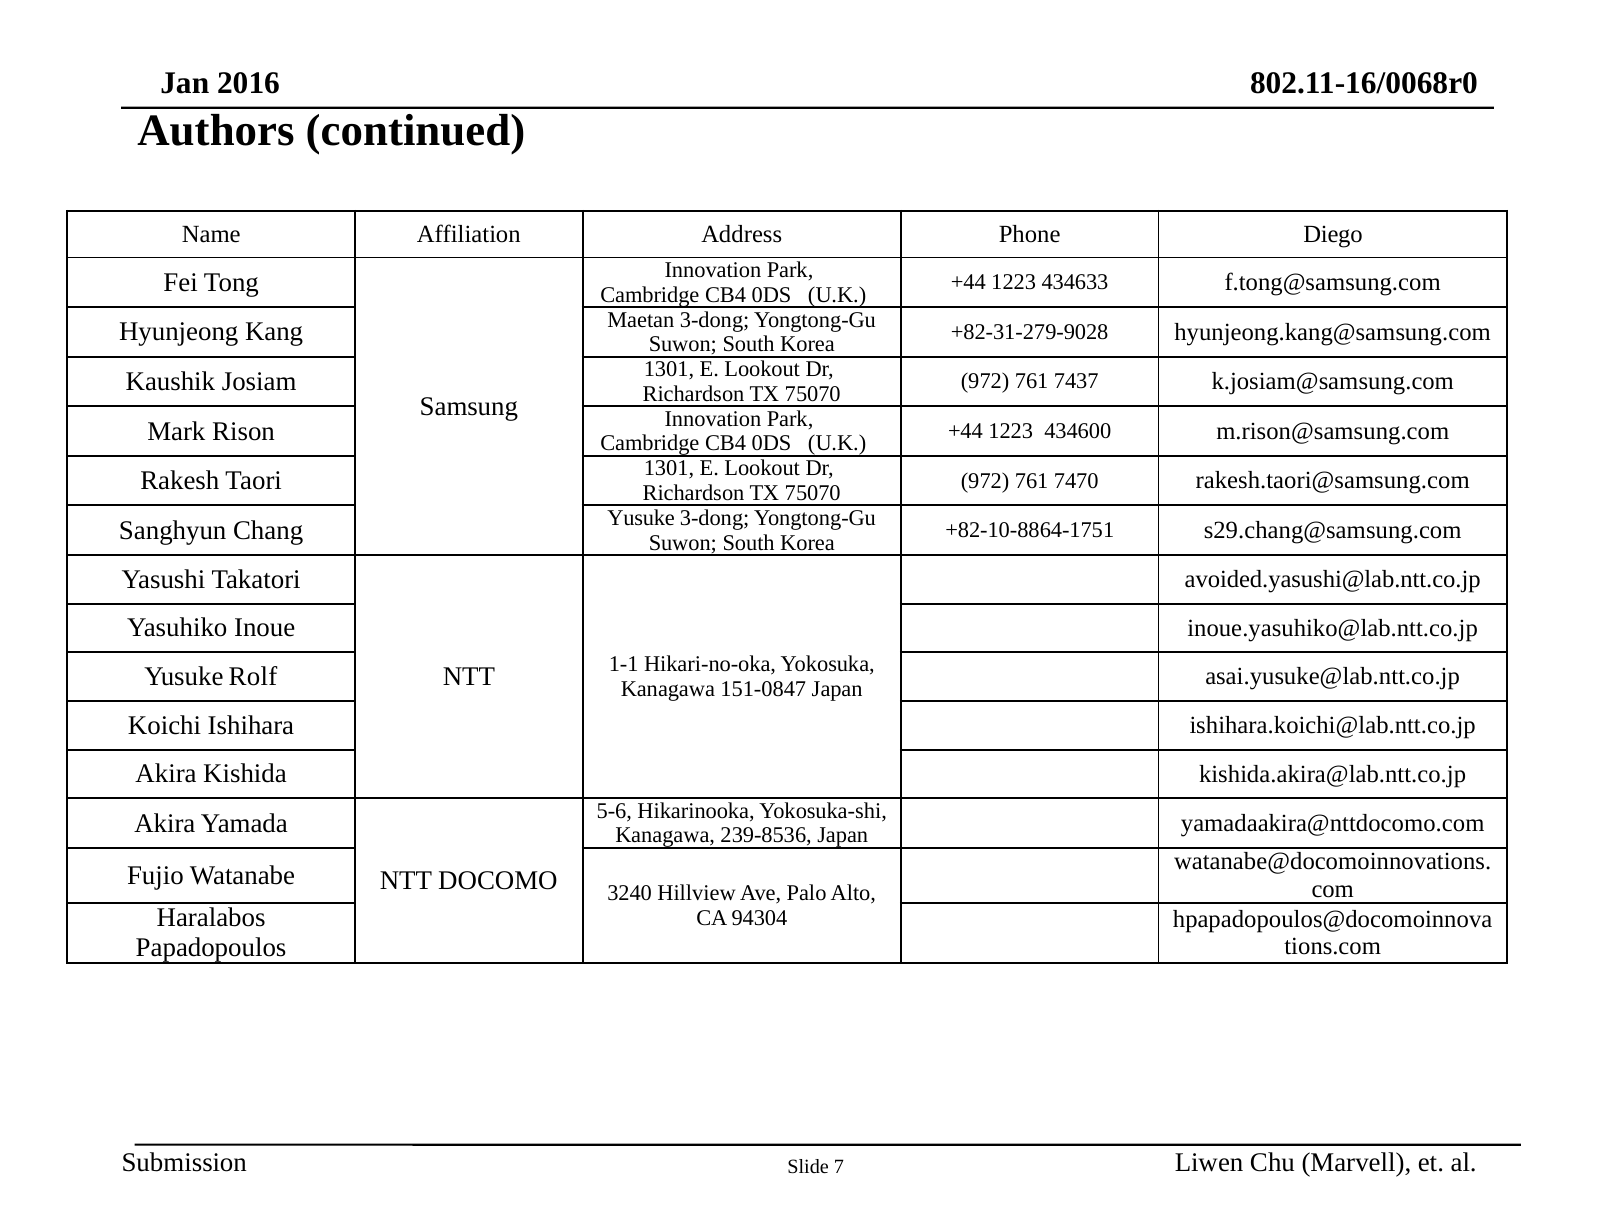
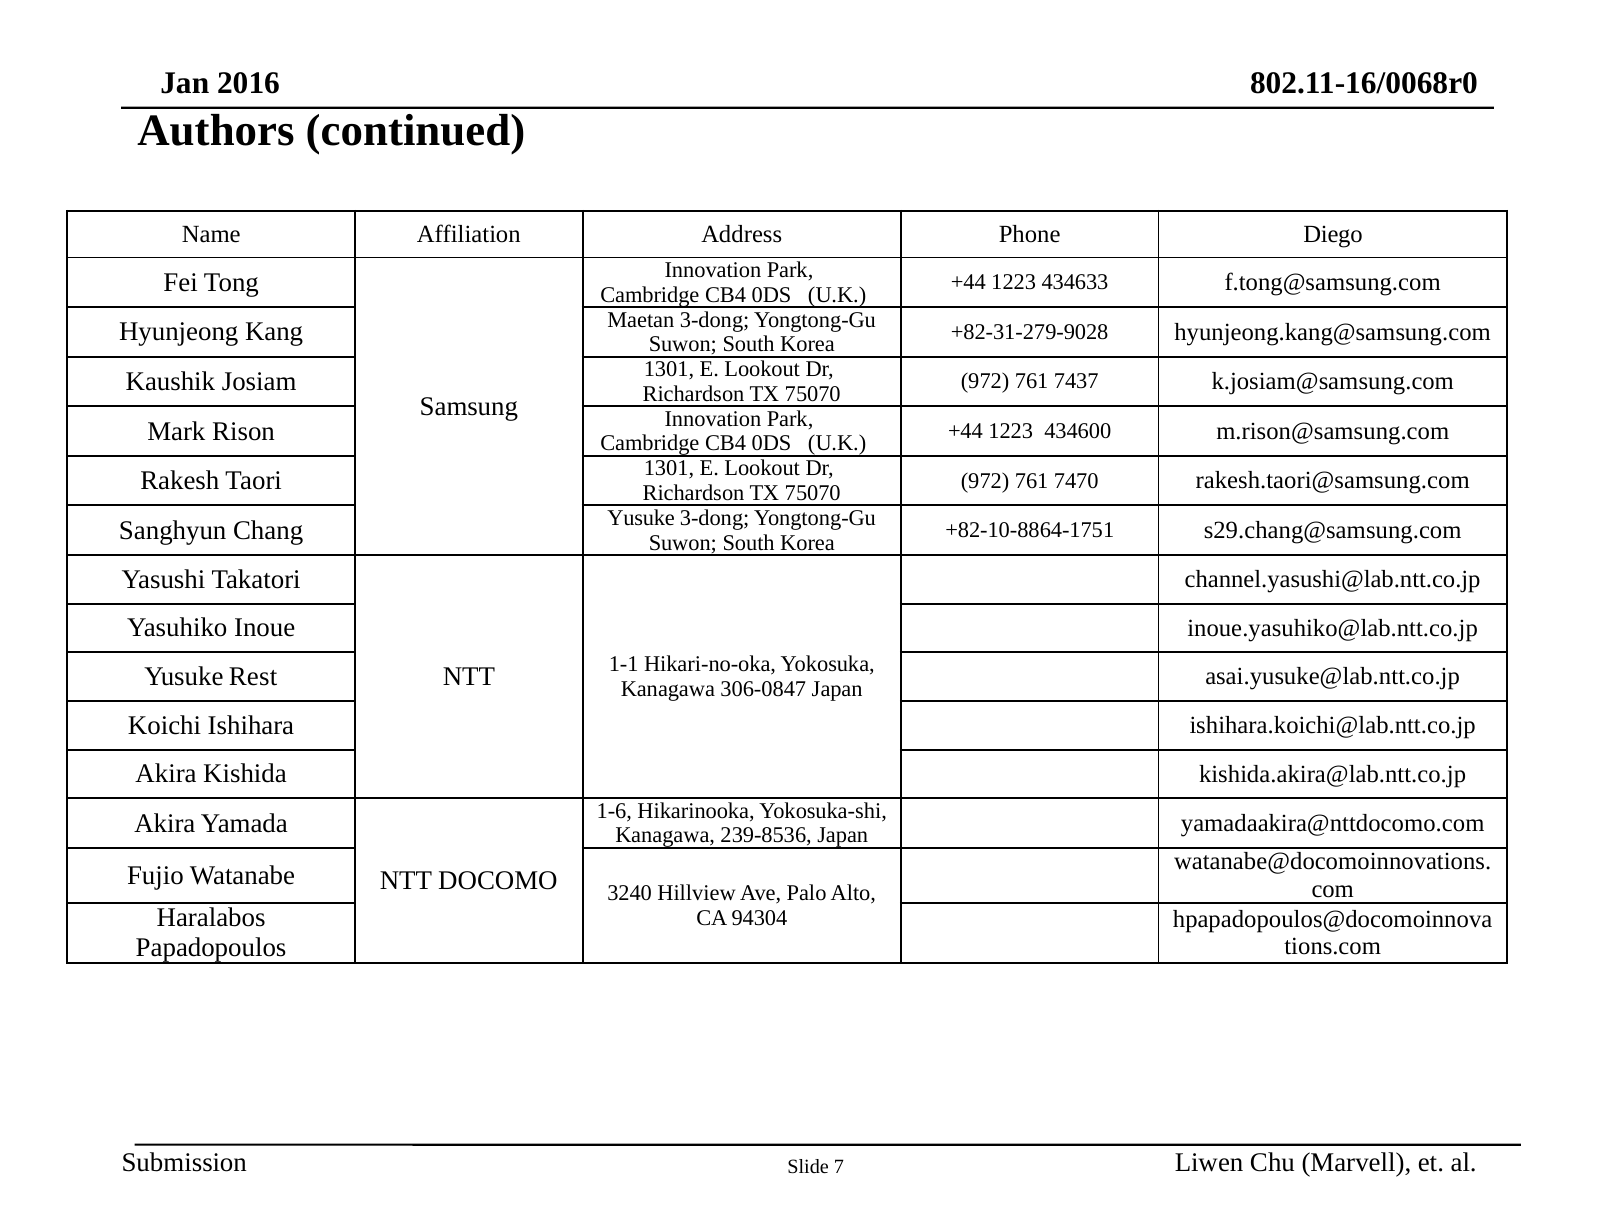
avoided.yasushi@lab.ntt.co.jp: avoided.yasushi@lab.ntt.co.jp -> channel.yasushi@lab.ntt.co.jp (1333, 579)
Rolf: Rolf -> Rest (253, 676)
151-0847: 151-0847 -> 306-0847 (763, 689)
5-6: 5-6 -> 1-6 (614, 810)
